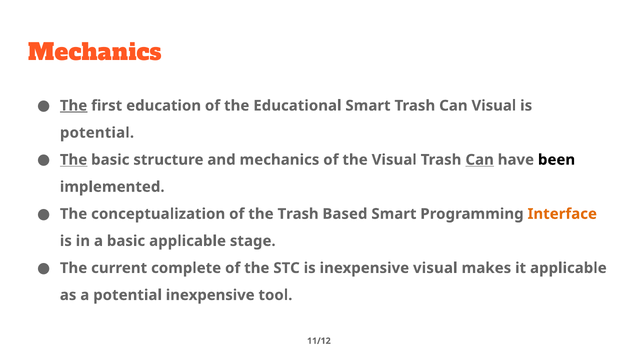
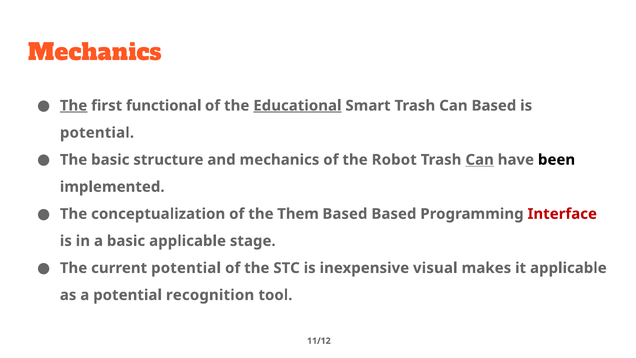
education: education -> functional (164, 106)
Educational underline: none -> present (297, 106)
Can Visual: Visual -> Based (494, 106)
The underline: present -> none (74, 160)
the Visual: Visual -> Robot (394, 160)
the Trash: Trash -> Them (298, 214)
Based Smart: Smart -> Based (394, 214)
Interface colour: orange -> red (562, 214)
current complete: complete -> potential (186, 268)
potential inexpensive: inexpensive -> recognition (210, 295)
